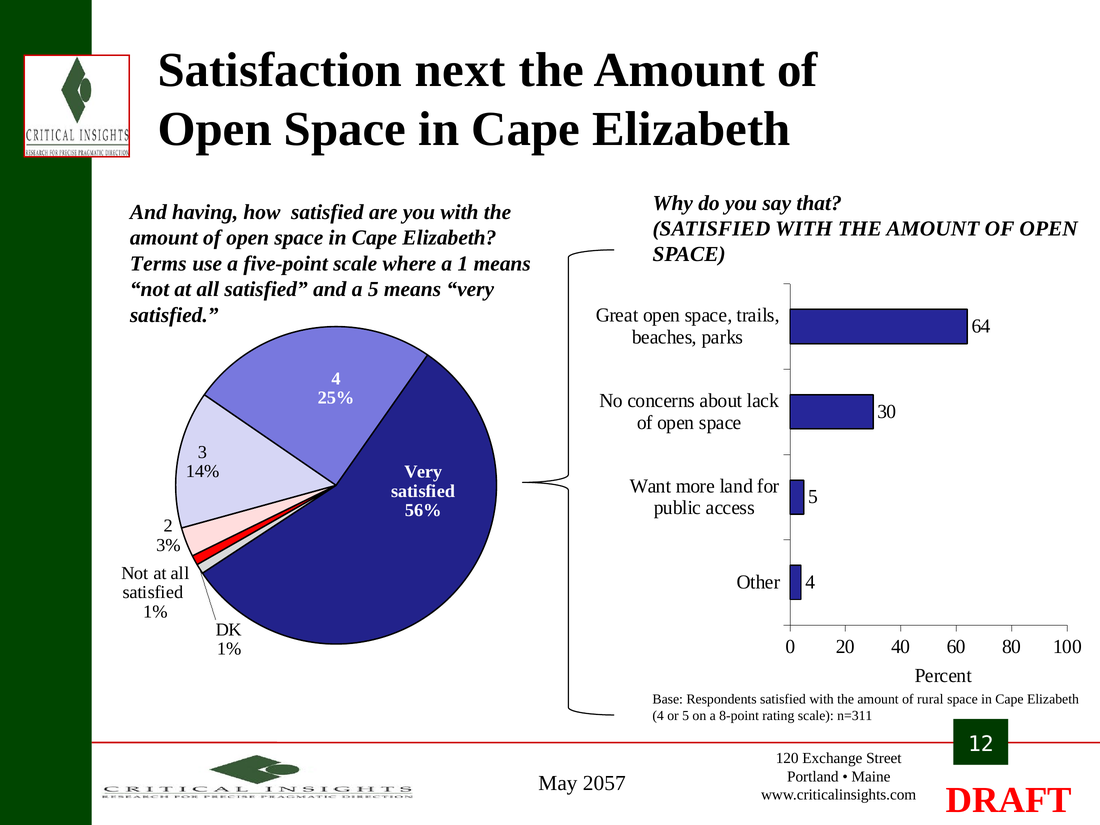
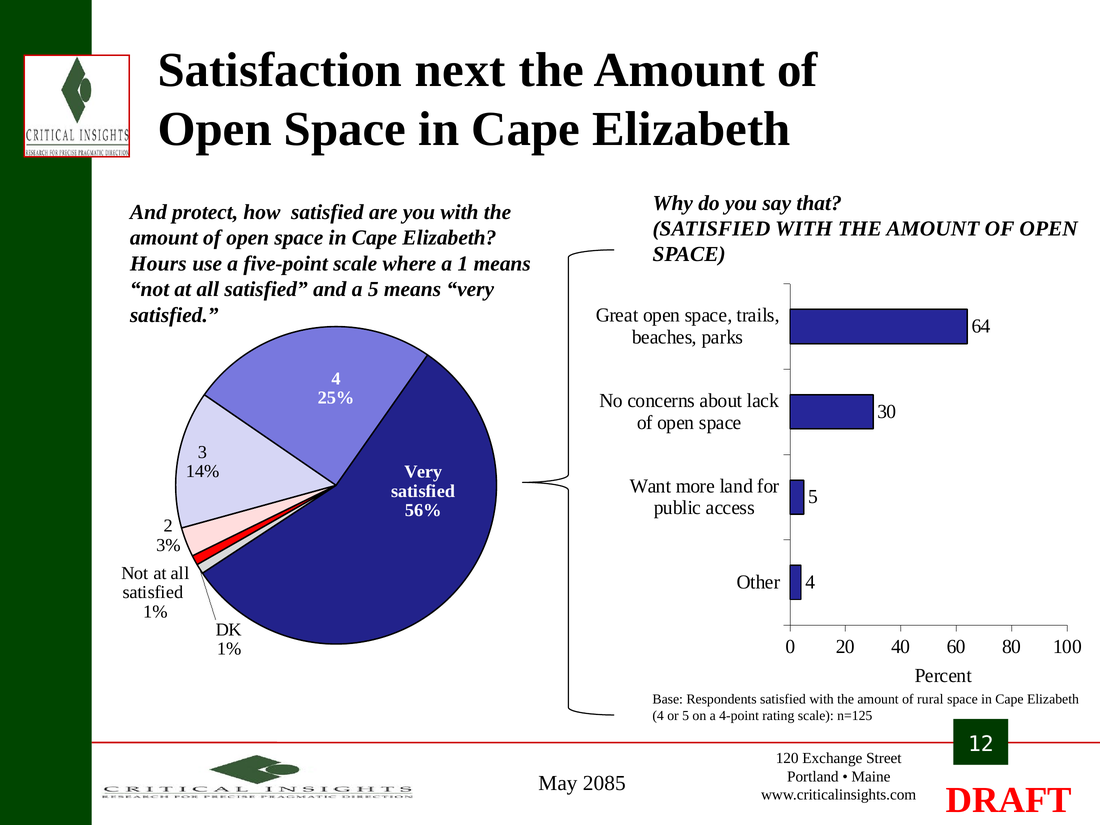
having: having -> protect (205, 212)
Terms: Terms -> Hours (158, 264)
8-point: 8-point -> 4-point (739, 716)
n=311: n=311 -> n=125 (855, 716)
2057: 2057 -> 2085 (604, 783)
